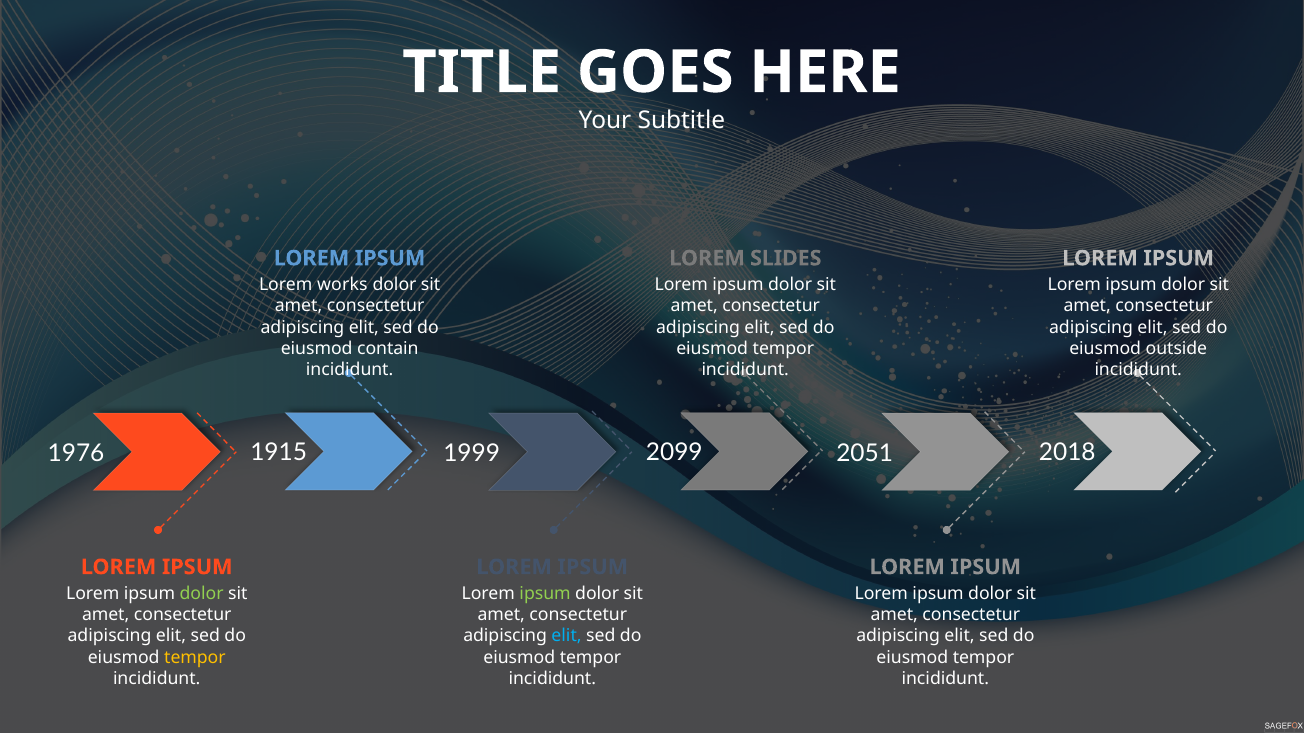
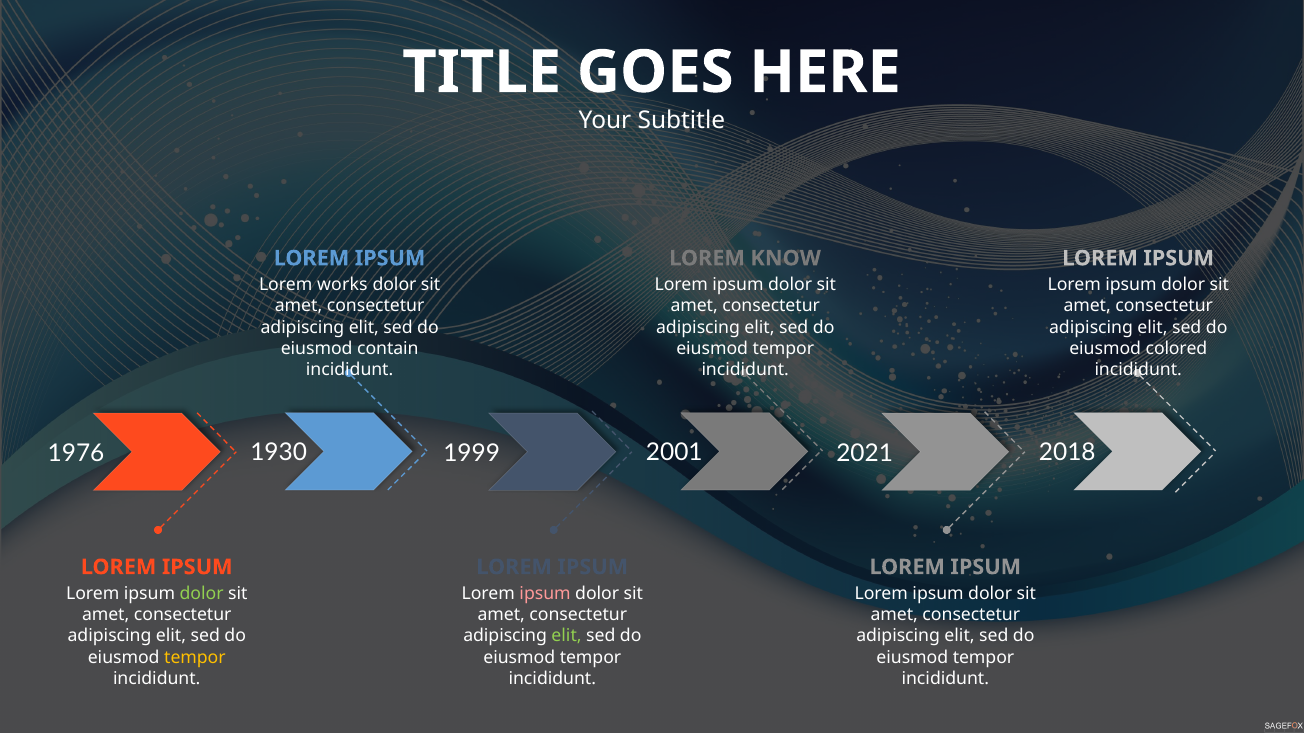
SLIDES: SLIDES -> KNOW (786, 258)
outside: outside -> colored (1176, 349)
1915: 1915 -> 1930 (279, 453)
2099: 2099 -> 2001 (674, 453)
2051: 2051 -> 2021 (865, 453)
ipsum colour: light green -> pink (545, 594)
elit colour: light blue -> light green (567, 637)
